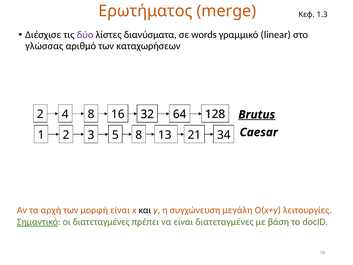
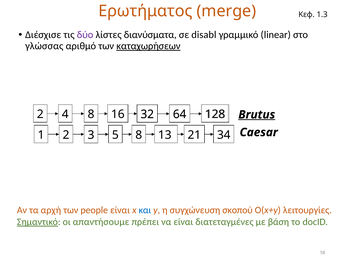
words: words -> disabl (204, 35)
καταχωρήσεων underline: none -> present (148, 46)
μορφή: μορφή -> people (94, 210)
και colour: black -> blue (145, 210)
μεγάλη: μεγάλη -> σκοπού (237, 210)
οι διατεταγμένες: διατεταγμένες -> απαντήσουμε (101, 222)
